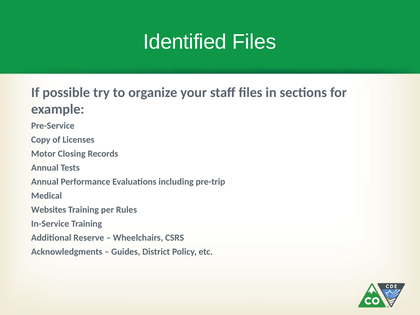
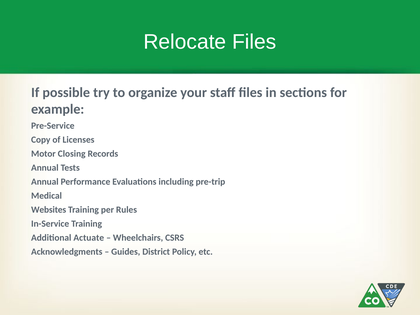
Identified: Identified -> Relocate (185, 42)
Reserve: Reserve -> Actuate (89, 238)
